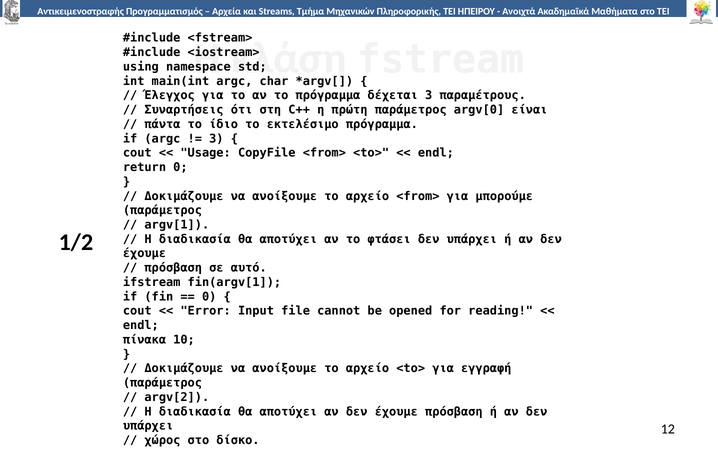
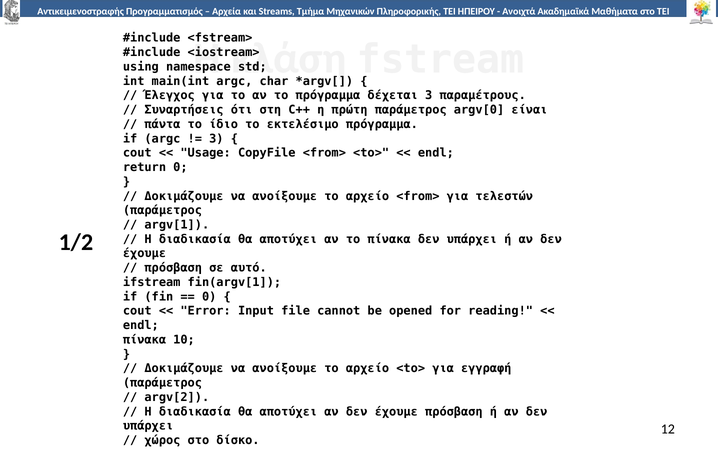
μπορούμε: μπορούμε -> τελεστών (504, 196)
το φτάσει: φτάσει -> πίνακα (389, 239)
